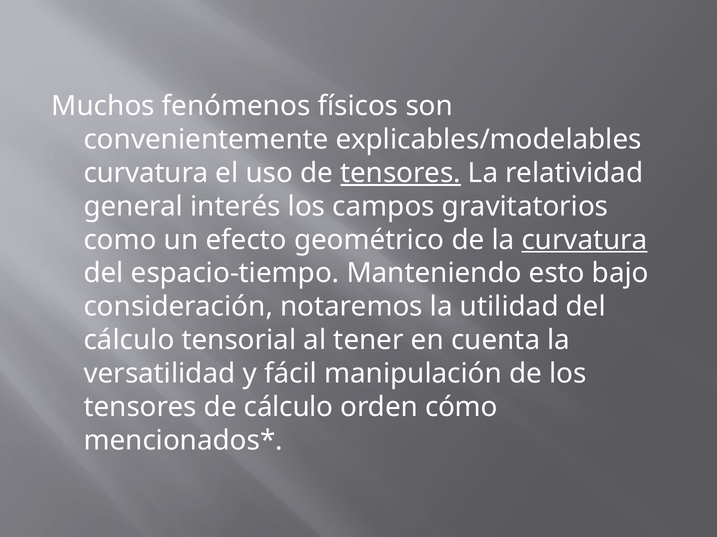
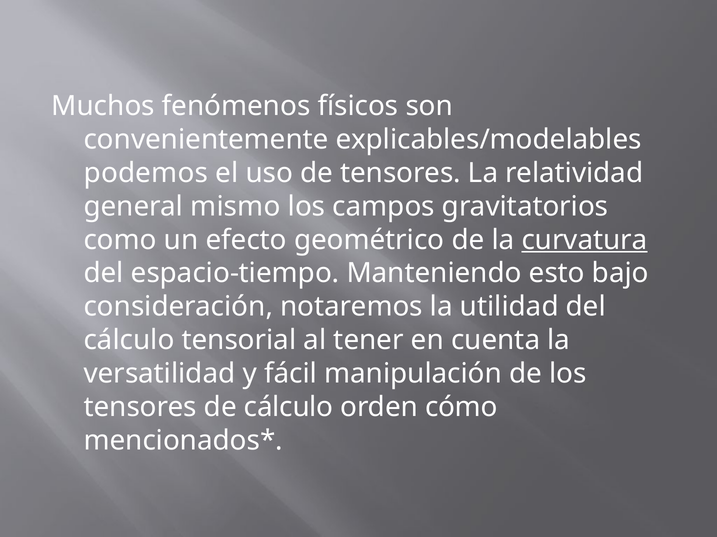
curvatura: curvatura -> podemos (146, 173)
tensores underline: present -> none (401, 173)
interés: interés -> mismo (235, 207)
